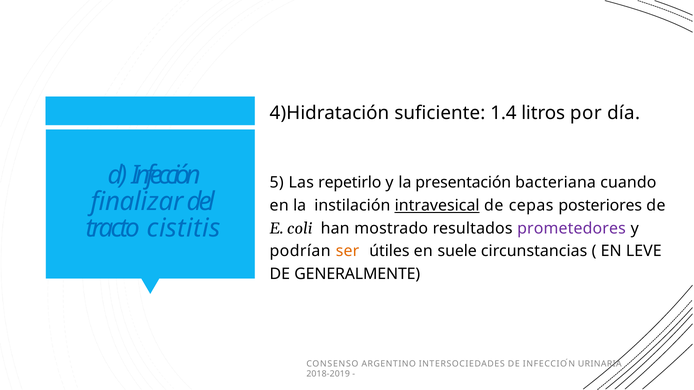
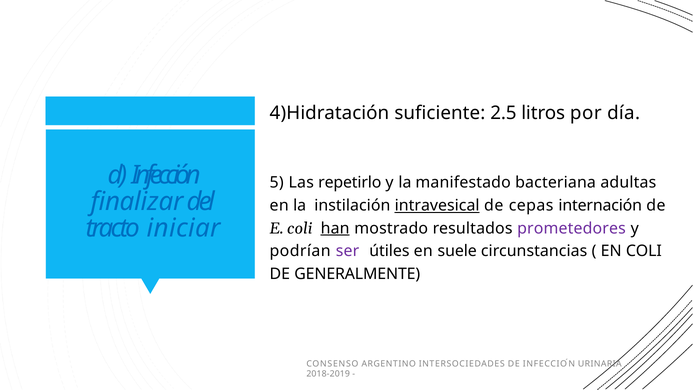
1.4: 1.4 -> 2.5 (503, 113)
presentación: presentación -> manifestado (463, 183)
cuando: cuando -> adultas (628, 183)
posteriores: posteriores -> internación (600, 206)
cistitis: cistitis -> iniciar (184, 228)
han underline: none -> present (335, 229)
ser colour: orange -> purple (347, 251)
EN LEVE: LEVE -> COLI (644, 251)
